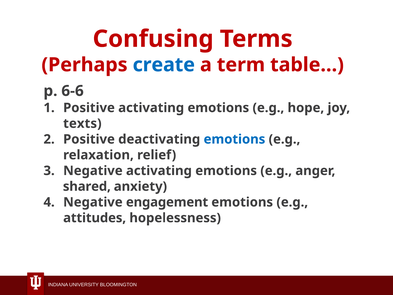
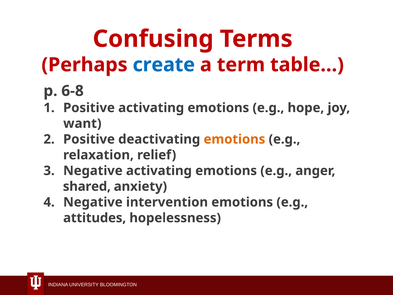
6-6: 6-6 -> 6-8 (73, 91)
texts: texts -> want (82, 123)
emotions colour: blue -> orange (234, 139)
engagement: engagement -> intervention (167, 202)
